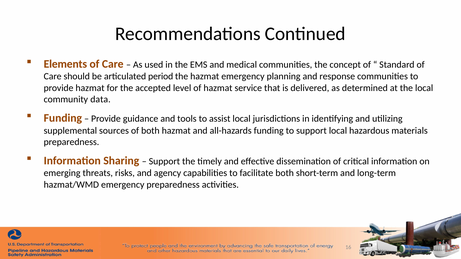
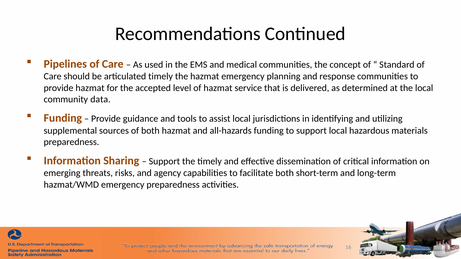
Elements: Elements -> Pipelines (65, 64)
articulated period: period -> timely (161, 77)
